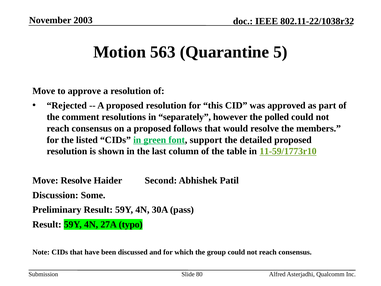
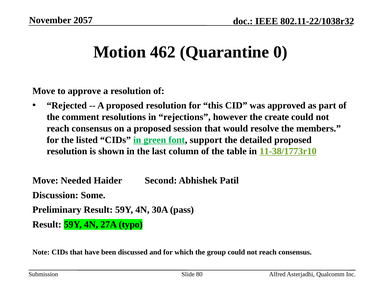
2003: 2003 -> 2057 (83, 20)
563: 563 -> 462 (163, 52)
5: 5 -> 0 (280, 52)
separately: separately -> rejections (185, 117)
polled: polled -> create (277, 117)
follows: follows -> session (188, 128)
11-59/1773r10: 11-59/1773r10 -> 11-38/1773r10 (288, 151)
Move Resolve: Resolve -> Needed (76, 180)
